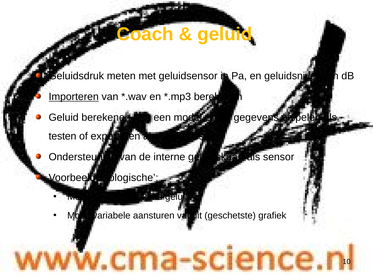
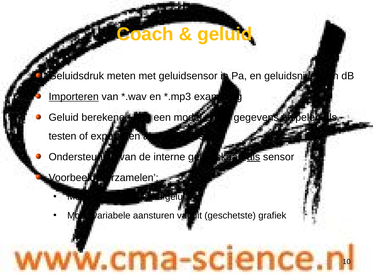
berekenen: berekenen -> examining (218, 97)
als underline: none -> present (254, 157)
biologische: biologische -> verzamelen (128, 177)
